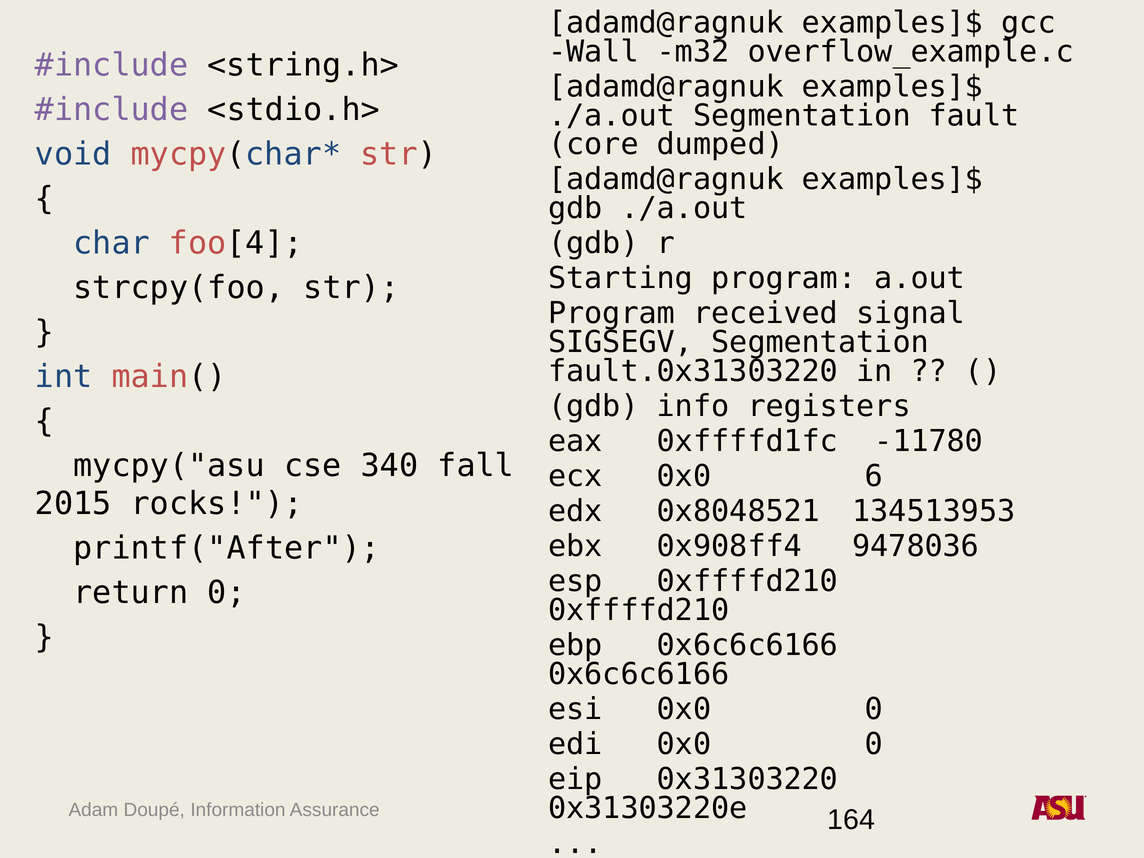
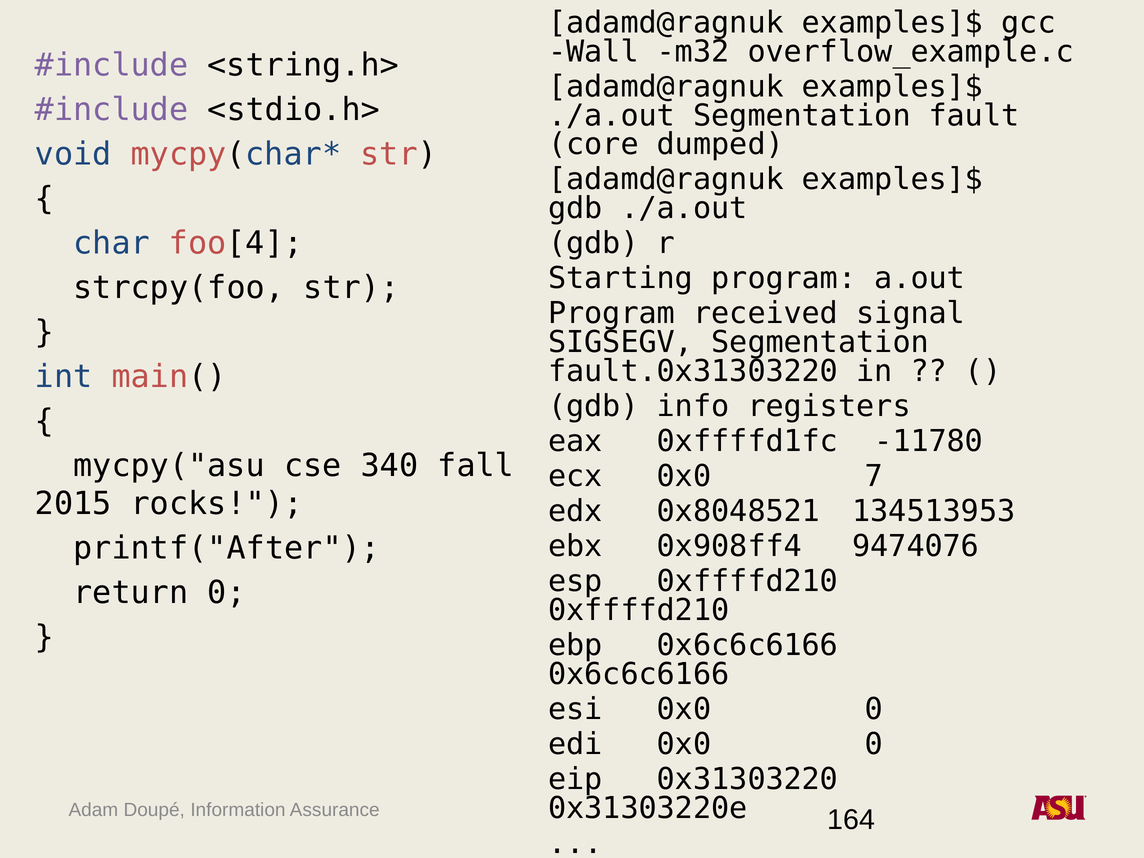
6: 6 -> 7 (874, 476)
9478036: 9478036 -> 9474076 (916, 546)
